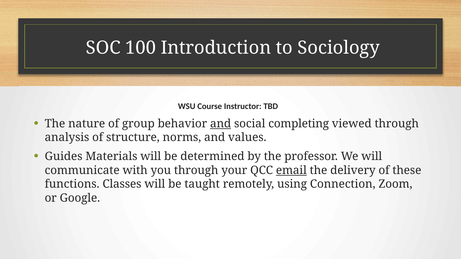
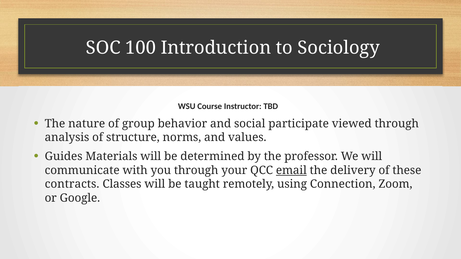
and underline: present -> none (221, 124)
completing: completing -> participate (299, 124)
functions: functions -> contracts (72, 184)
